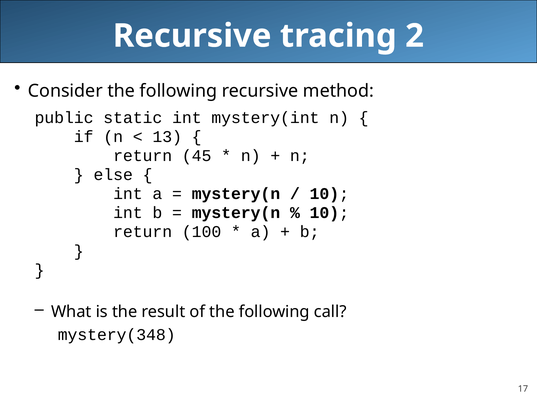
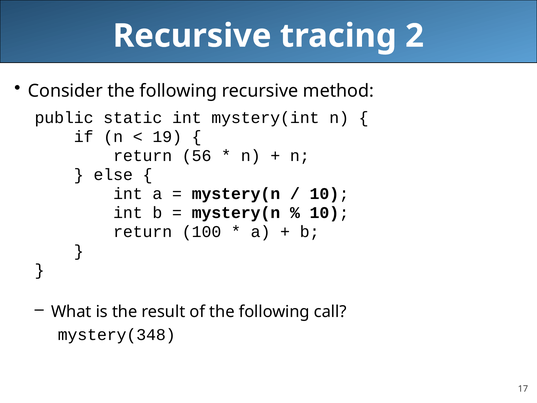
13: 13 -> 19 (167, 137)
45: 45 -> 56 (197, 156)
